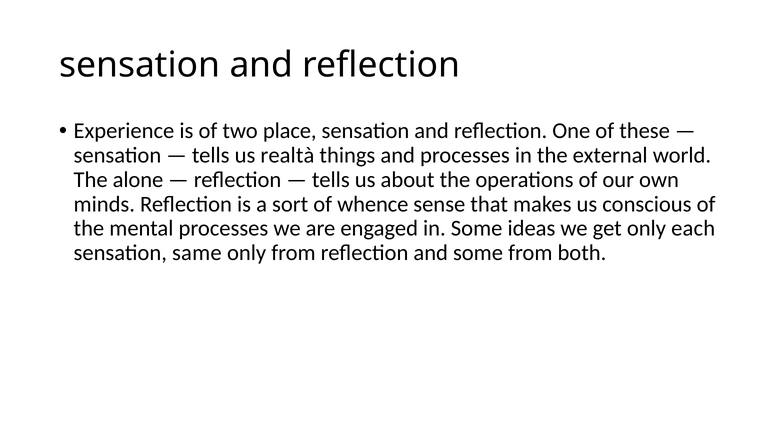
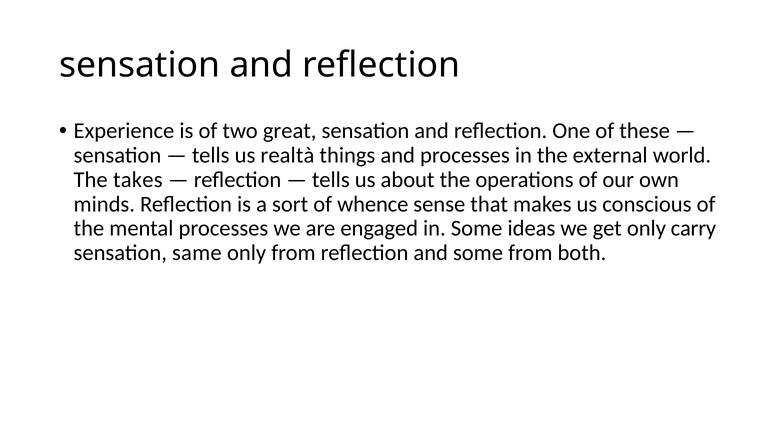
place: place -> great (290, 131)
alone: alone -> takes (138, 180)
each: each -> carry (693, 228)
